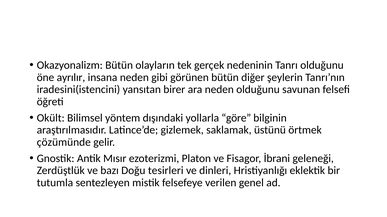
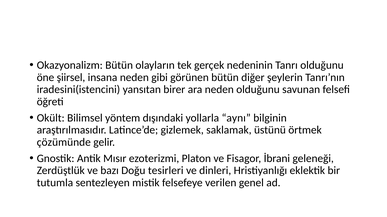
ayrılır: ayrılır -> şiirsel (71, 78)
göre: göre -> aynı (236, 118)
